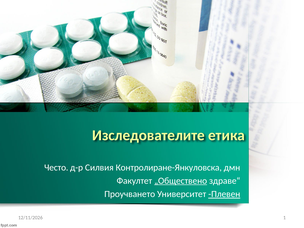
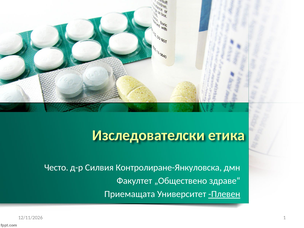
Изследователите: Изследователите -> Изследователски (148, 135)
„Обществено underline: present -> none (181, 181)
Проучването: Проучването -> Приемащата (130, 194)
